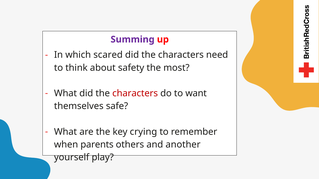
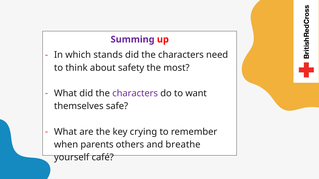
scared: scared -> stands (108, 55)
characters colour: red -> purple (135, 94)
another: another -> breathe (183, 145)
play: play -> café (103, 158)
